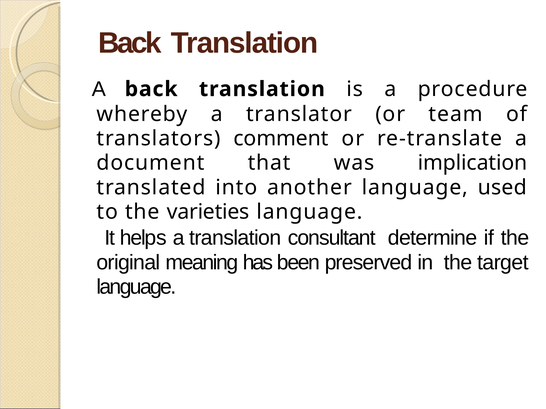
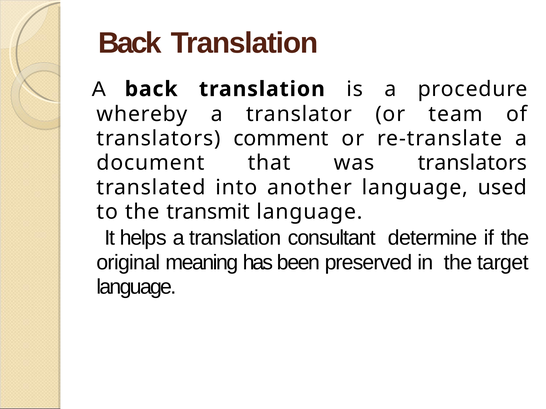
was implication: implication -> translators (472, 163)
varieties: varieties -> transmit (208, 212)
